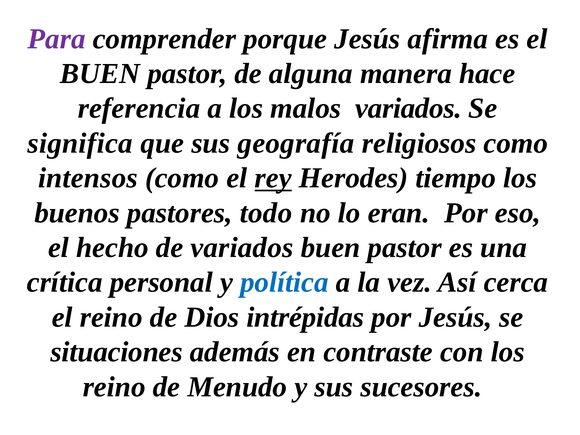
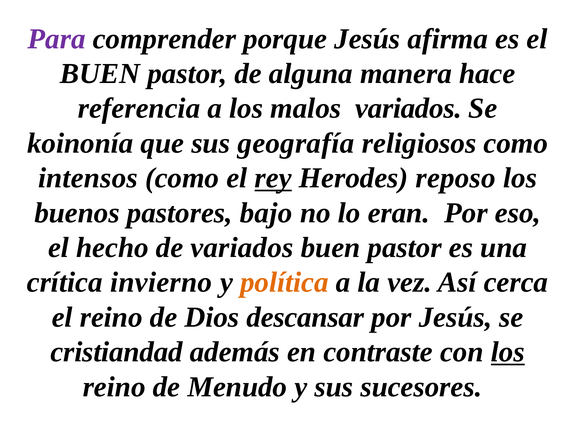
significa: significa -> koinonía (80, 143)
tiempo: tiempo -> reposo (456, 178)
todo: todo -> bajo (266, 213)
personal: personal -> invierno (161, 282)
política colour: blue -> orange (284, 282)
intrépidas: intrépidas -> descansar (305, 317)
situaciones: situaciones -> cristiandad (117, 352)
los underline: none -> present (508, 352)
